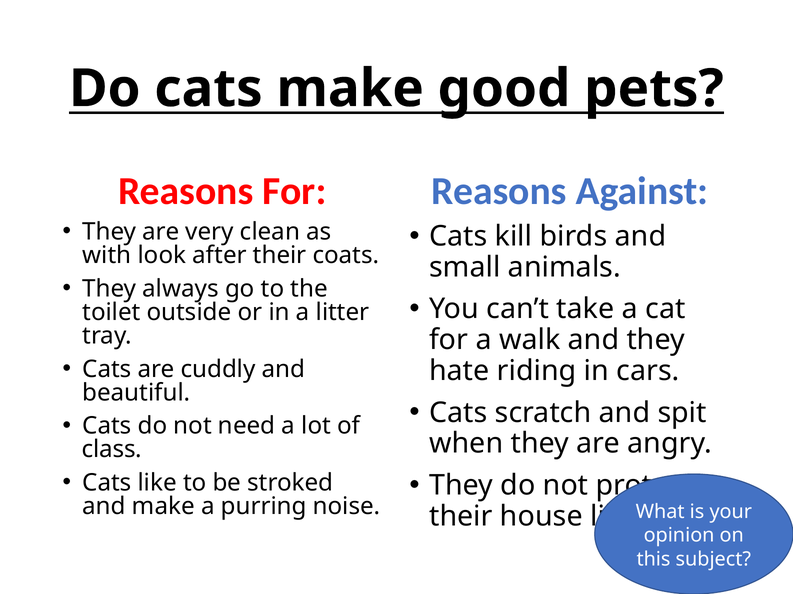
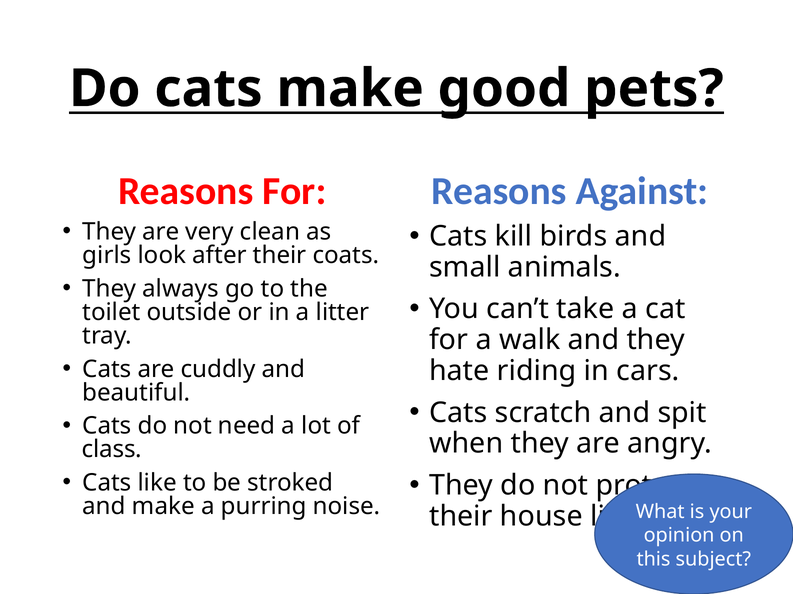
with: with -> girls (107, 256)
